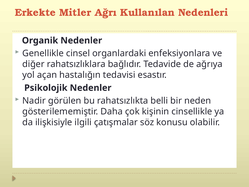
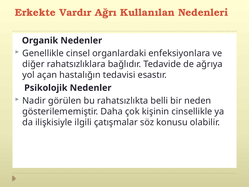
Mitler: Mitler -> Vardır (75, 13)
